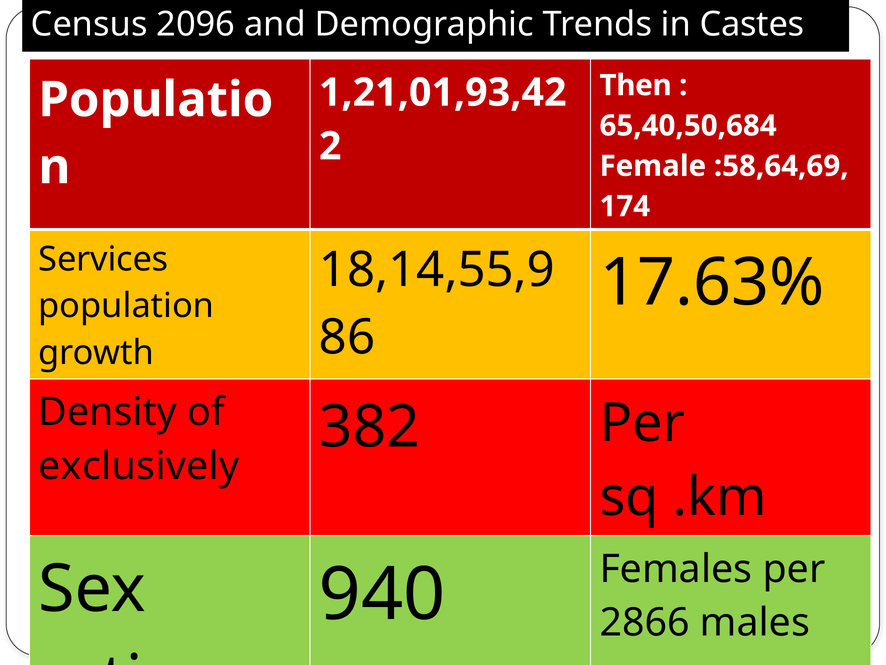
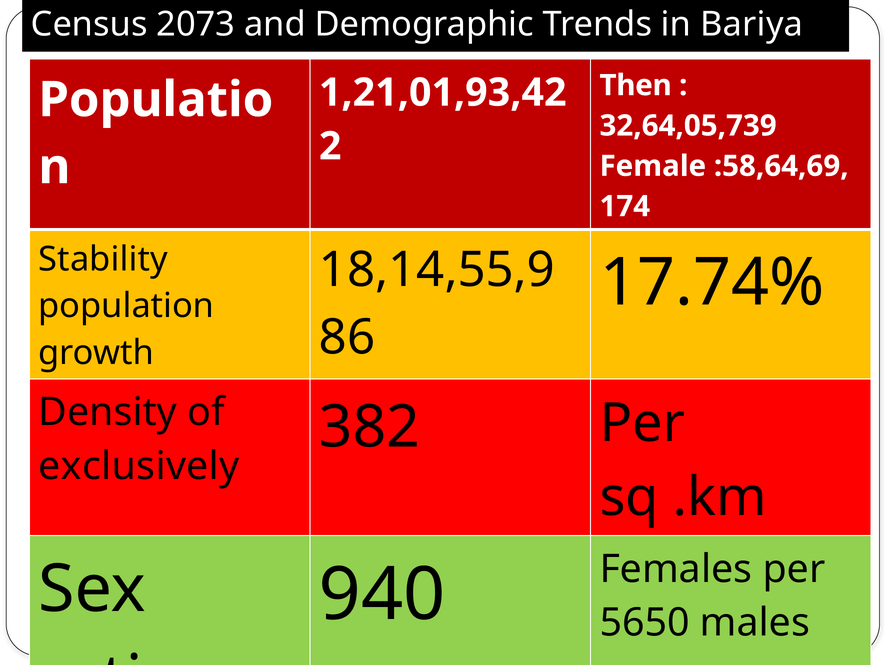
2096: 2096 -> 2073 (196, 25)
Castes: Castes -> Bariya (752, 25)
65,40,50,684: 65,40,50,684 -> 32,64,05,739 (688, 126)
Services: Services -> Stability (103, 259)
17.63%: 17.63% -> 17.74% (712, 283)
2866: 2866 -> 5650 (645, 622)
